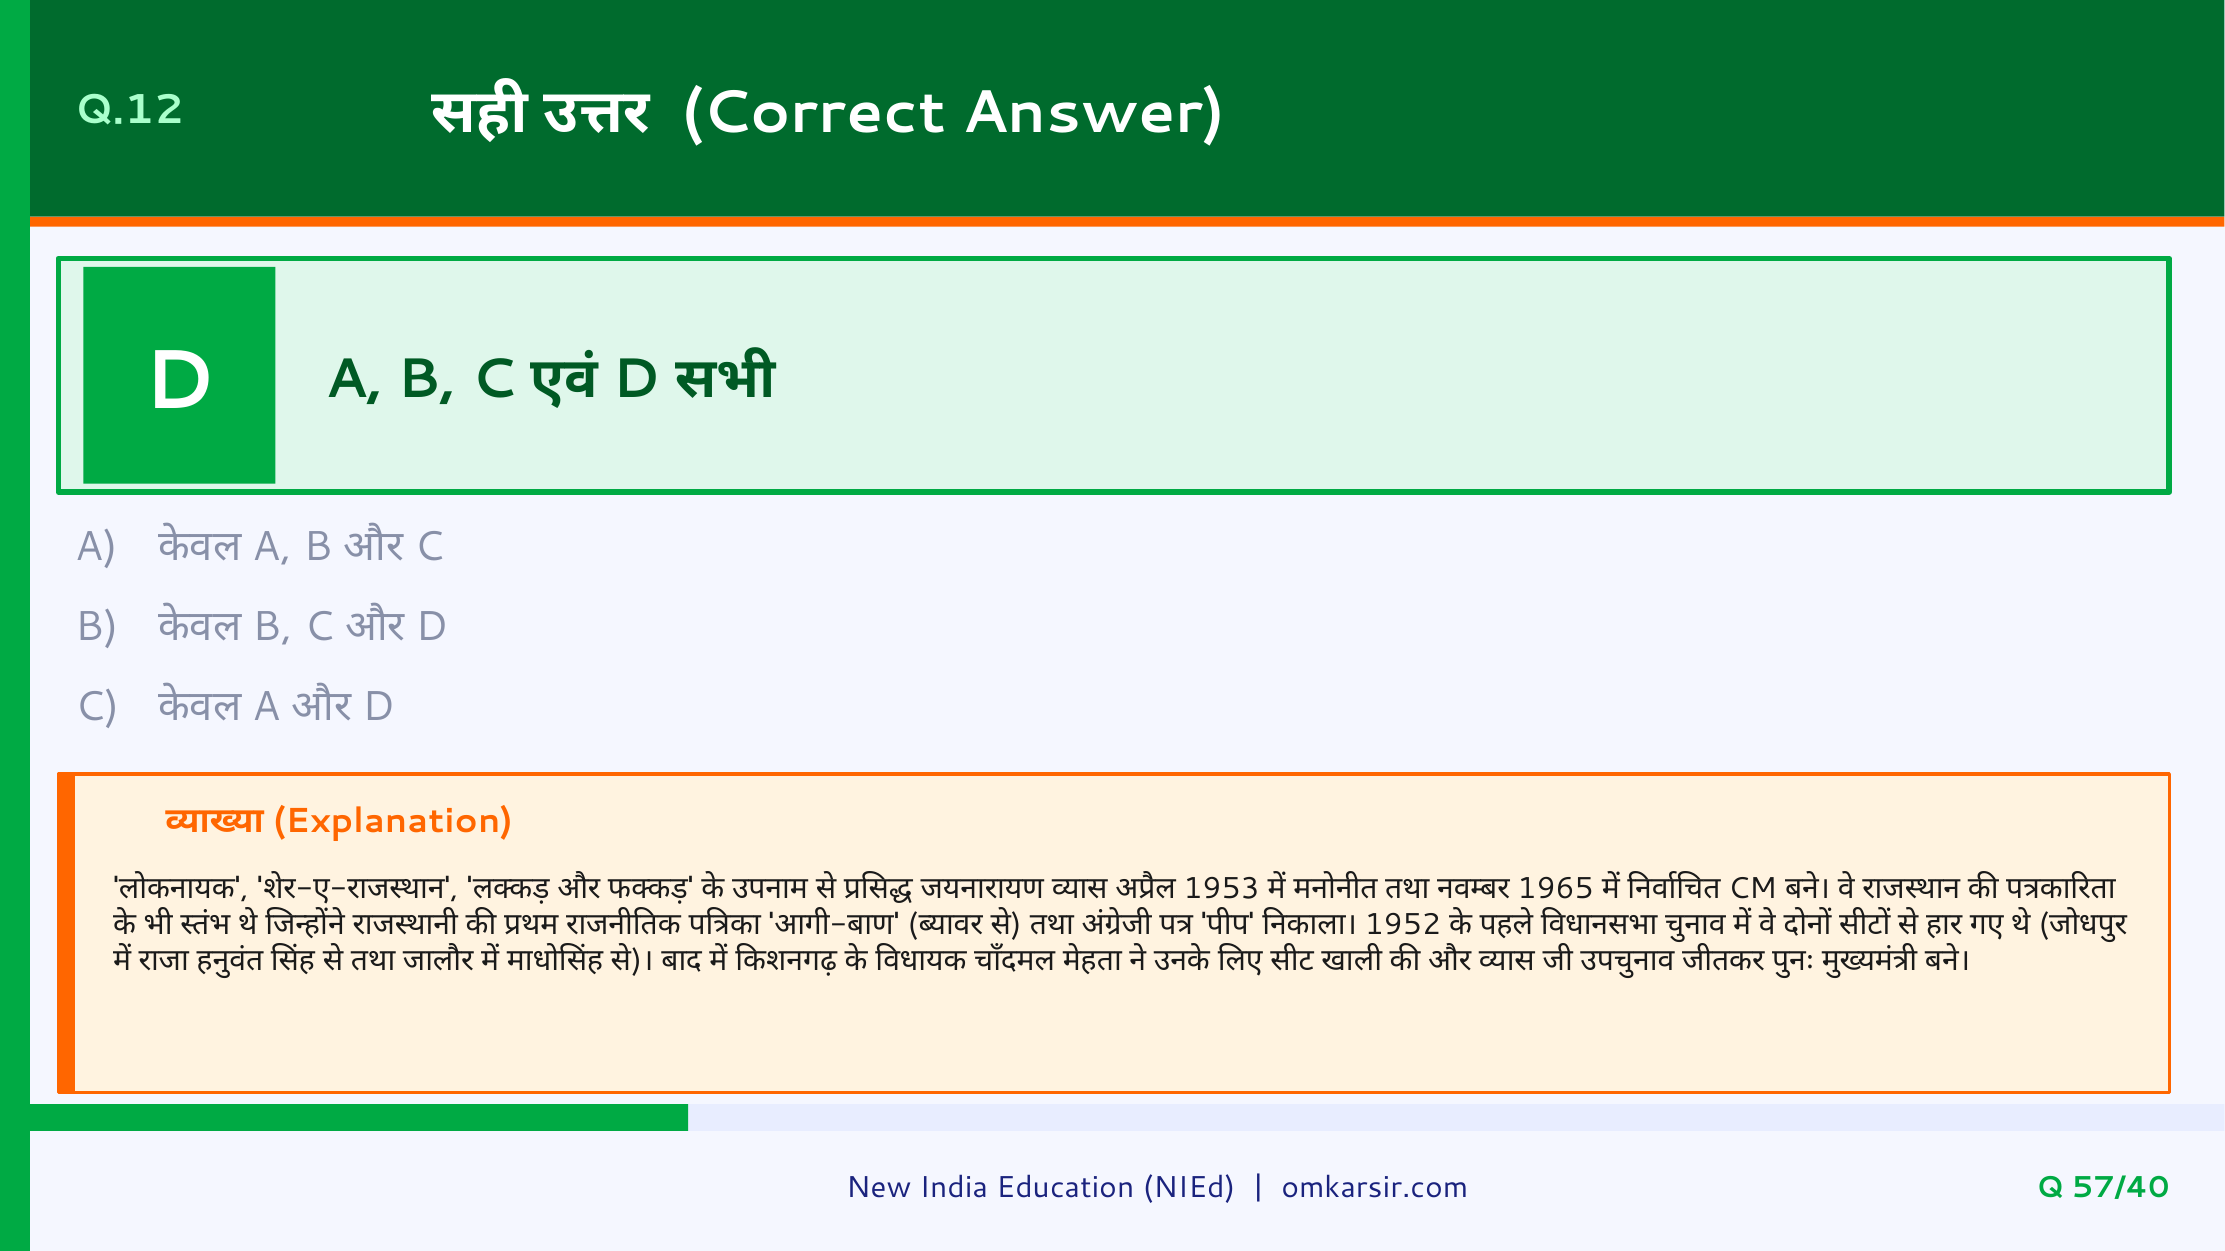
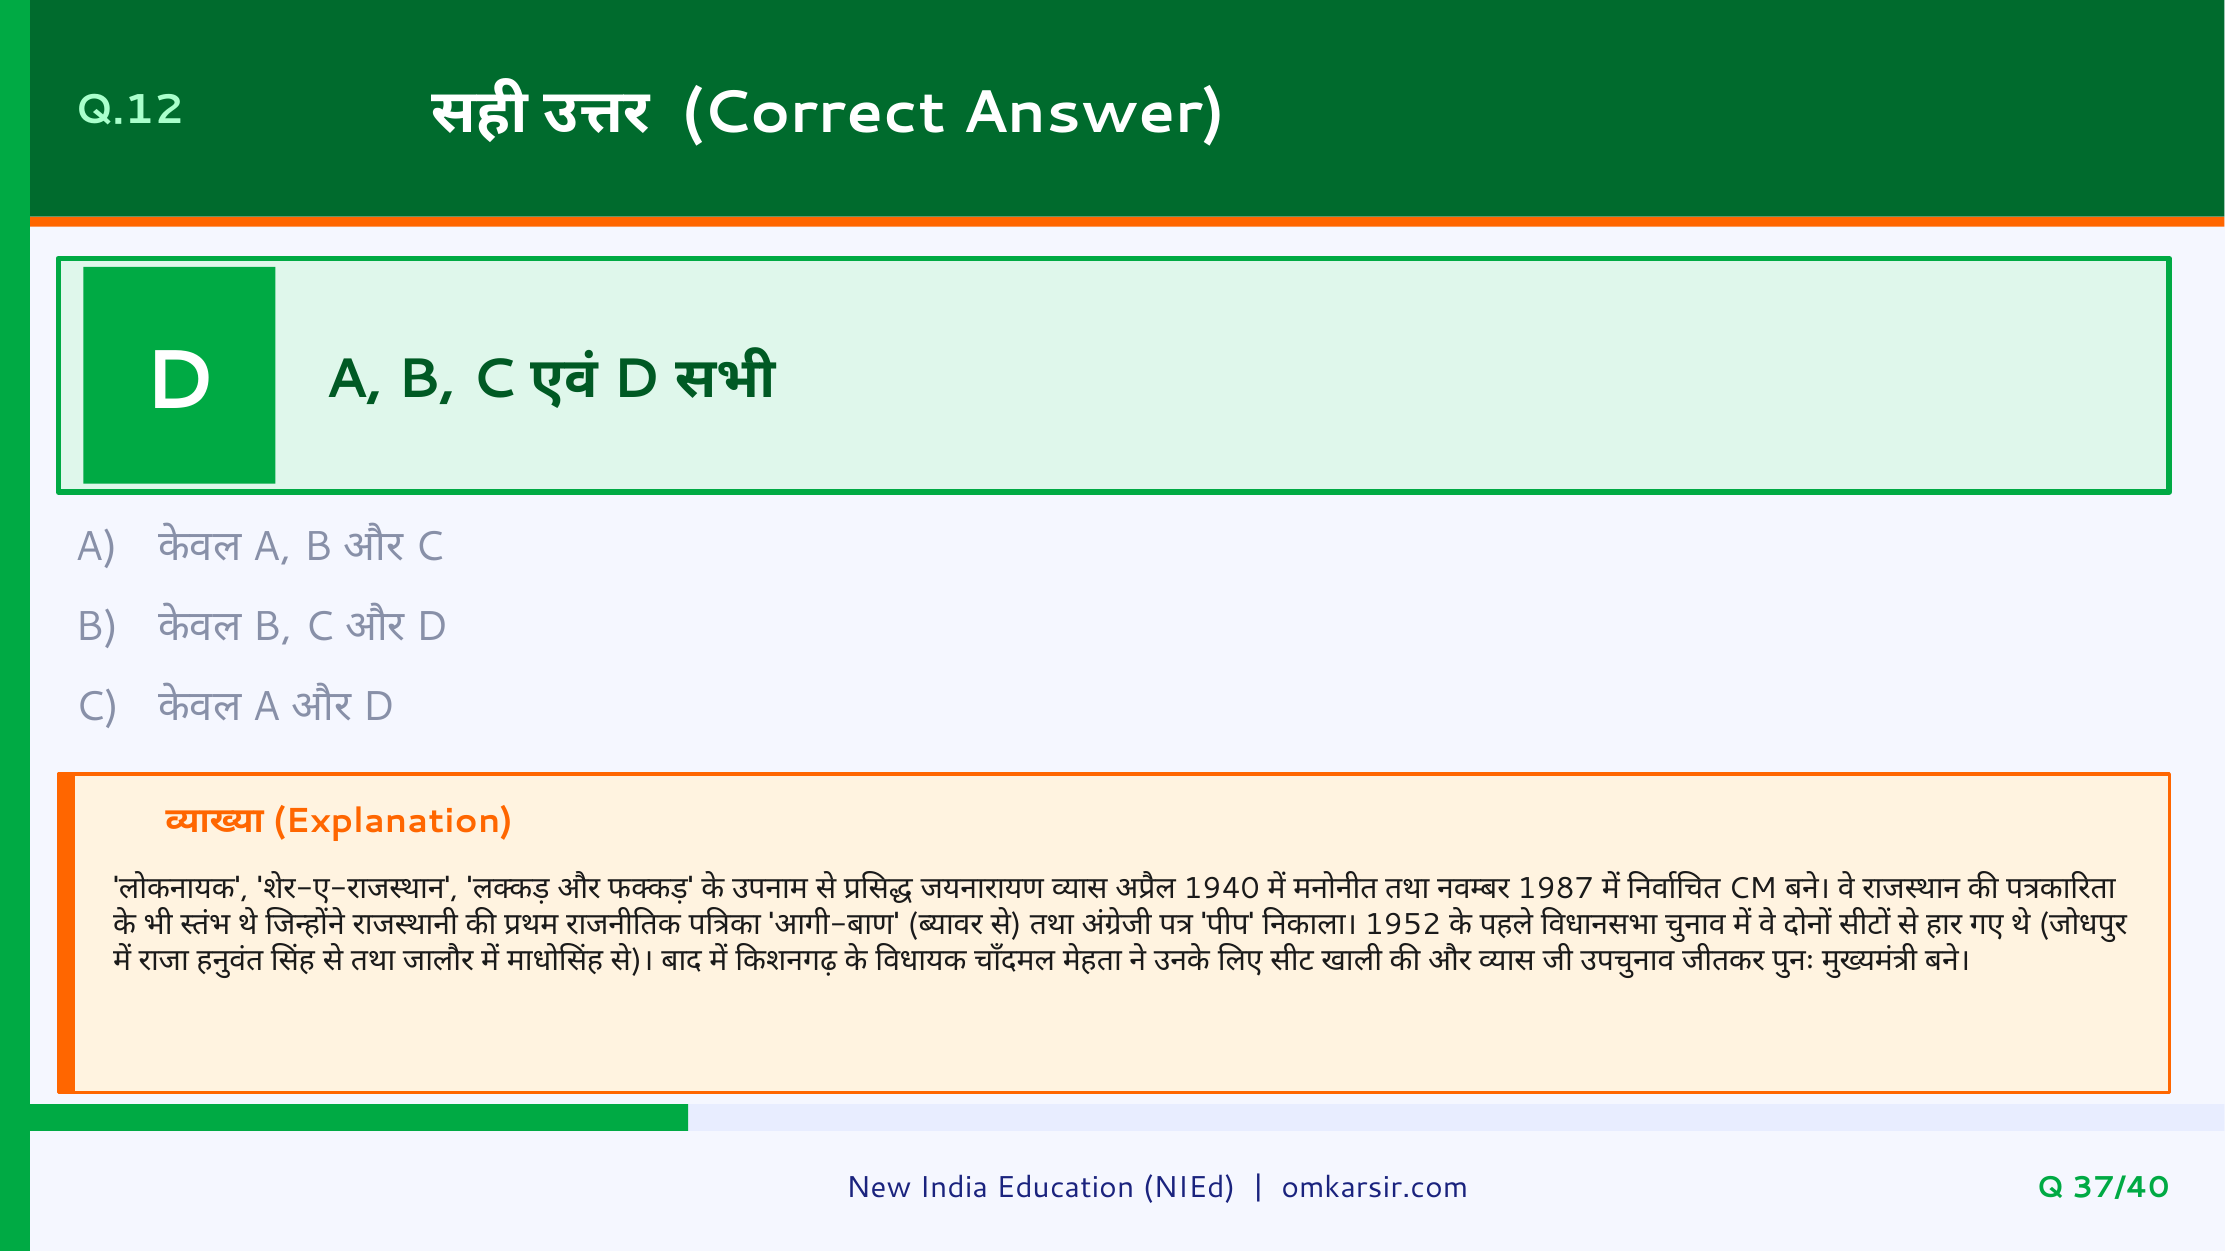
1953: 1953 -> 1940 (1222, 889)
1965: 1965 -> 1987 (1556, 889)
57/40: 57/40 -> 37/40 (2121, 1188)
